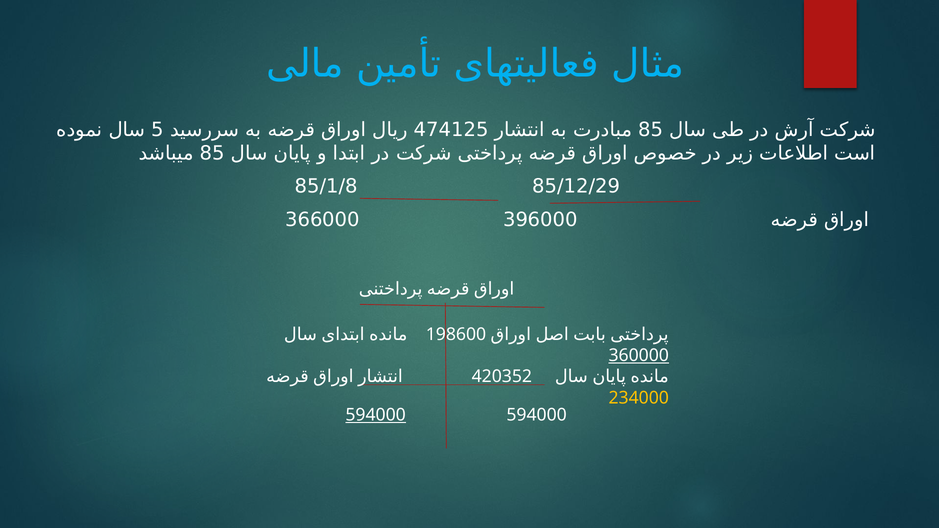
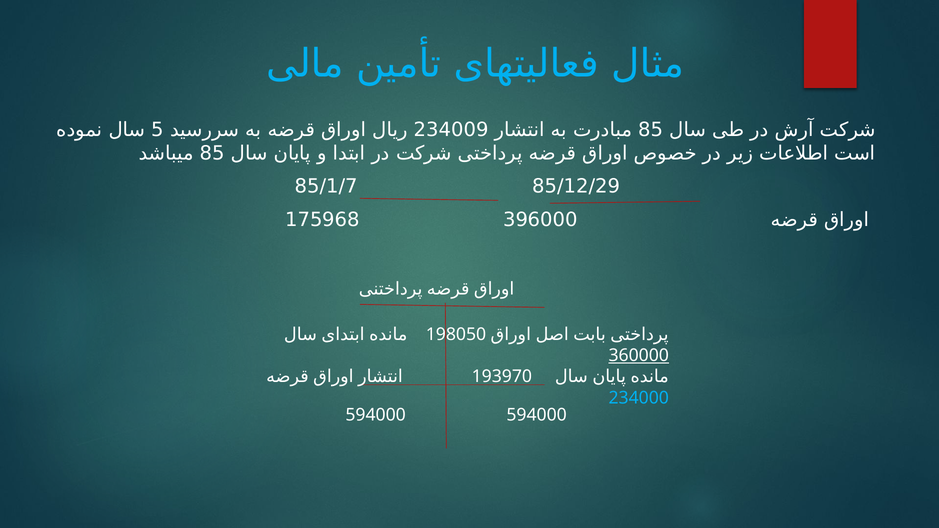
474125: 474125 -> 234009 (451, 130)
85/1/8: 85/1/8 -> 85/1/7 (326, 186)
366000: 366000 -> 175968 (322, 220)
198600: 198600 -> 198050 (456, 335)
420352: 420352 -> 193970 (502, 377)
234000 colour: yellow -> light blue (639, 398)
594000 underline: present -> none (376, 415)
